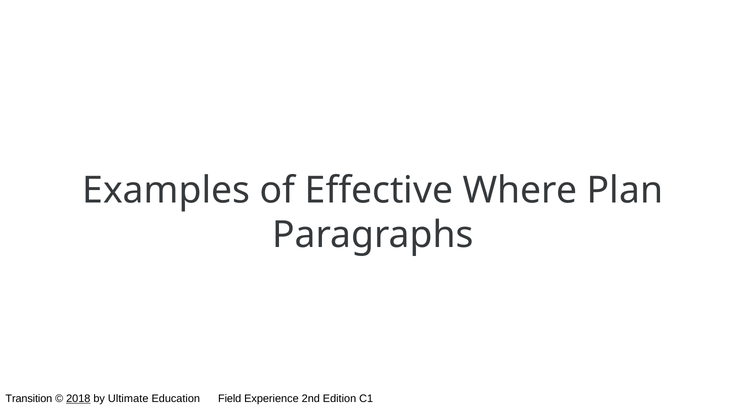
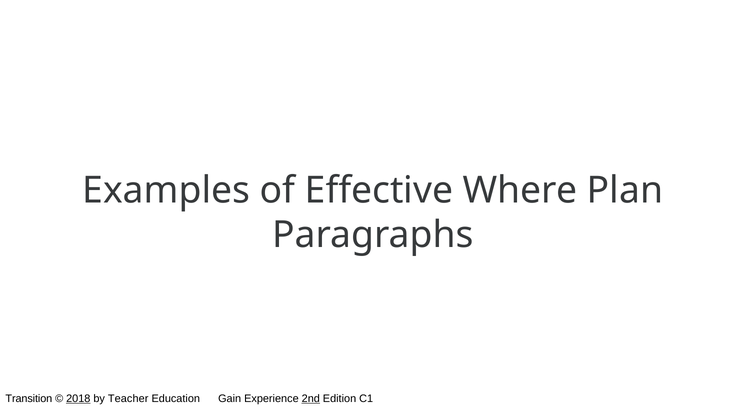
Ultimate: Ultimate -> Teacher (128, 398)
Field: Field -> Gain (230, 398)
2nd underline: none -> present (311, 398)
